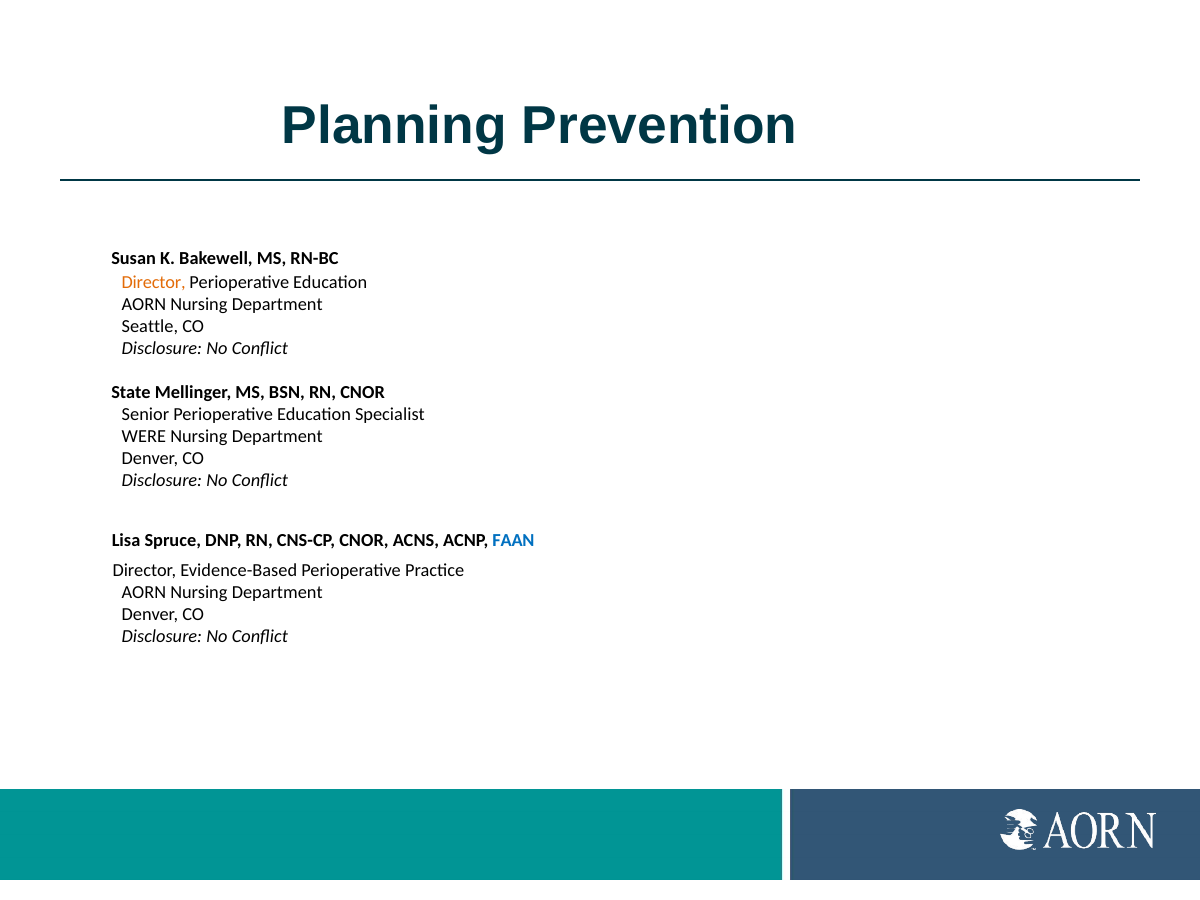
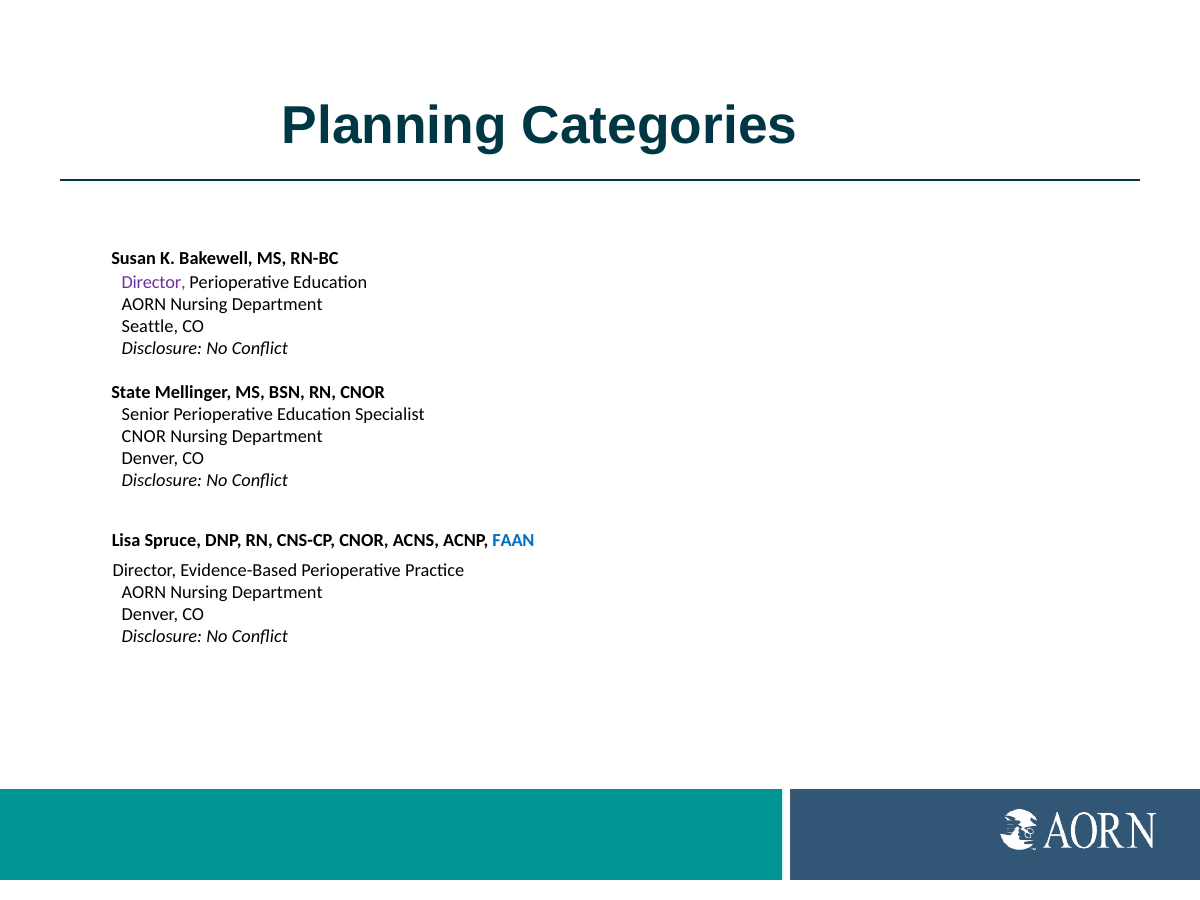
Prevention: Prevention -> Categories (660, 126)
Director colour: orange -> purple (154, 282)
WERE: WERE -> CNOR (144, 436)
